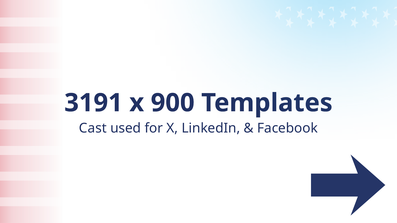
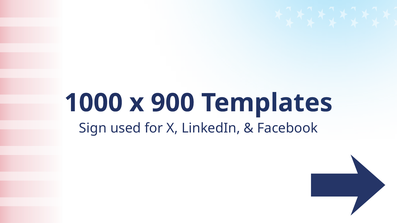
3191: 3191 -> 1000 (93, 103)
Cast: Cast -> Sign (93, 128)
